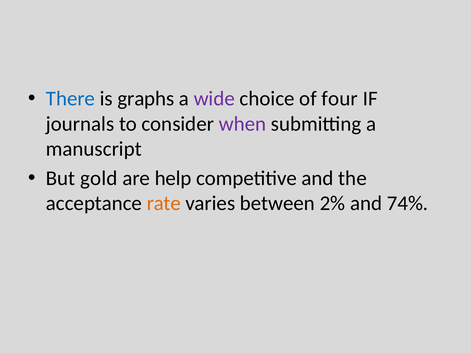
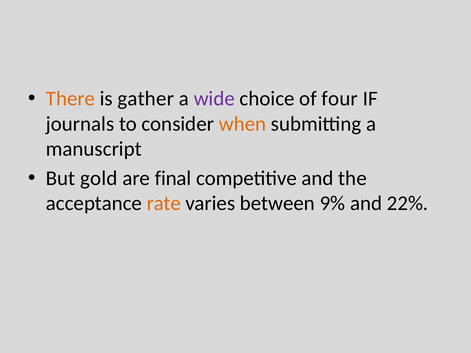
There colour: blue -> orange (70, 99)
graphs: graphs -> gather (146, 99)
when colour: purple -> orange (242, 124)
help: help -> final (173, 178)
2%: 2% -> 9% (332, 204)
74%: 74% -> 22% (408, 204)
